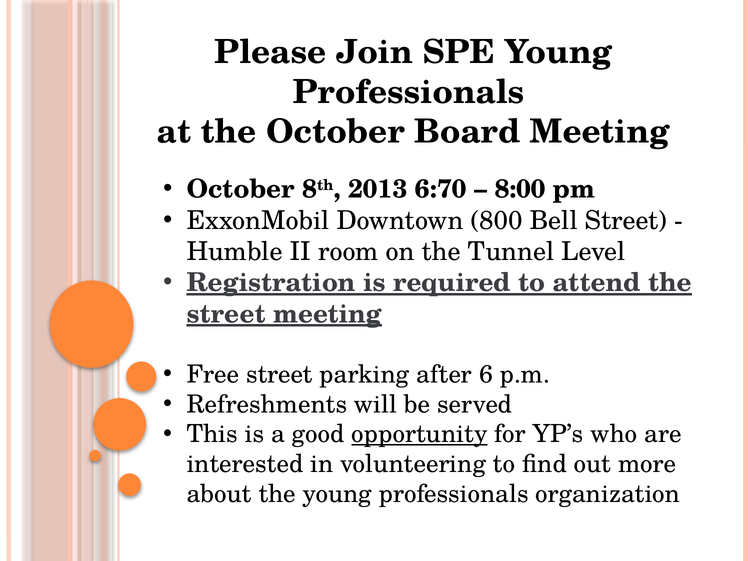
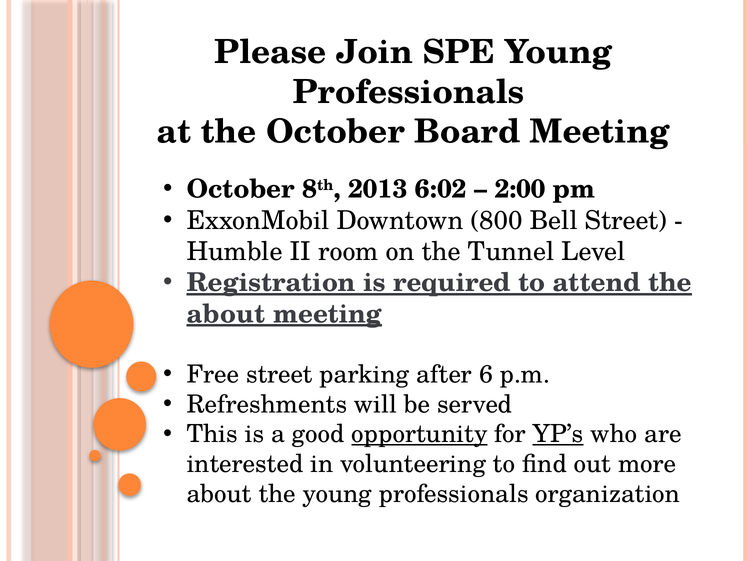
6:70: 6:70 -> 6:02 (441, 189)
8:00: 8:00 -> 2:00 (520, 189)
street: street -> about (226, 314)
YP’s underline: none -> present (558, 434)
